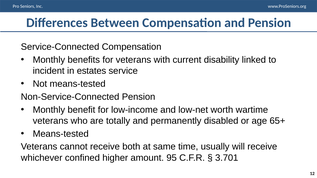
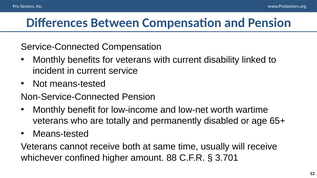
in estates: estates -> current (91, 71)
95: 95 -> 88 (172, 158)
